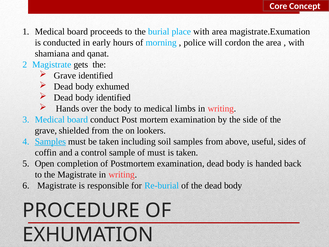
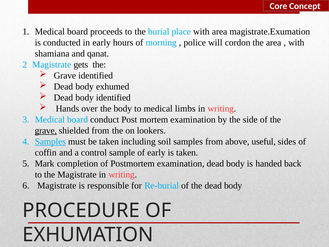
grave underline: none -> present (46, 130)
of must: must -> early (156, 152)
Open: Open -> Mark (45, 163)
